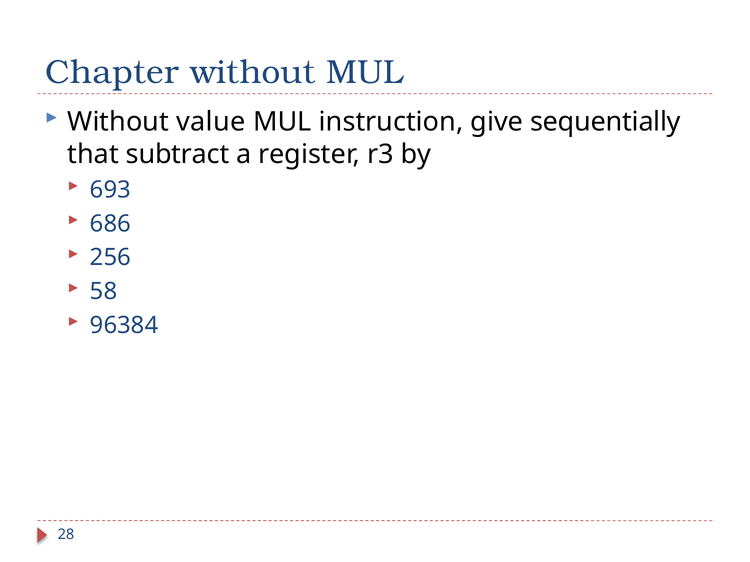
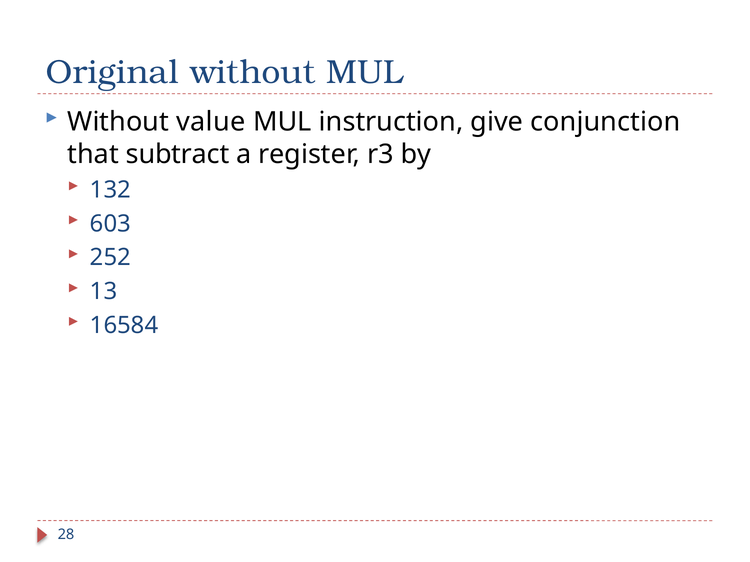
Chapter: Chapter -> Original (112, 72)
sequentially: sequentially -> conjunction (605, 122)
693: 693 -> 132 (110, 190)
686: 686 -> 603 (110, 224)
256: 256 -> 252 (110, 258)
58: 58 -> 13 (104, 292)
96384: 96384 -> 16584 (124, 326)
